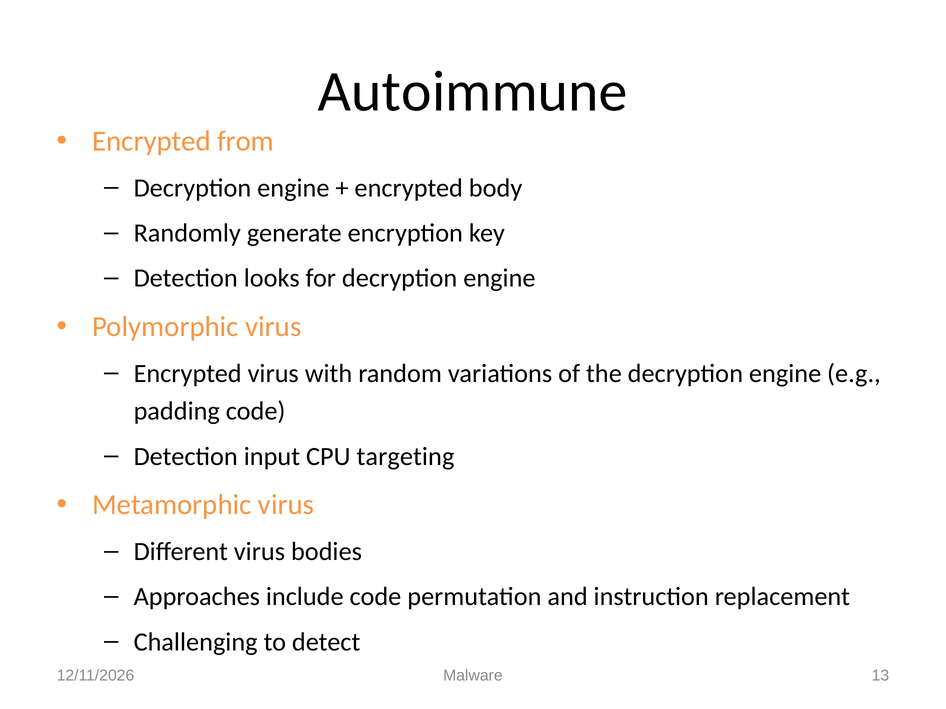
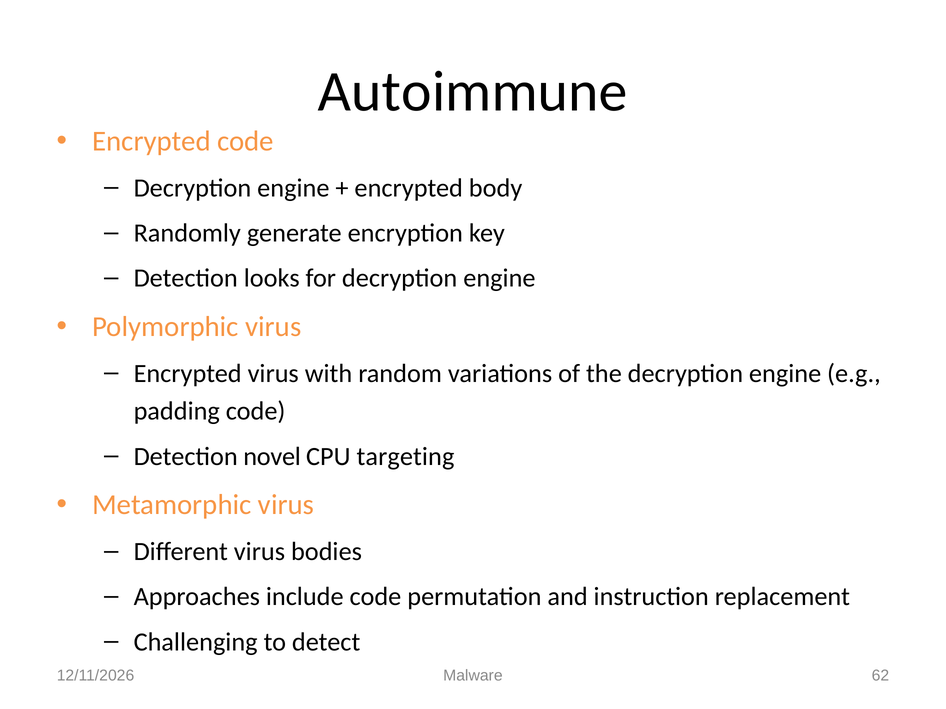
Encrypted from: from -> code (245, 141)
input: input -> novel (272, 457)
13: 13 -> 62 (880, 676)
